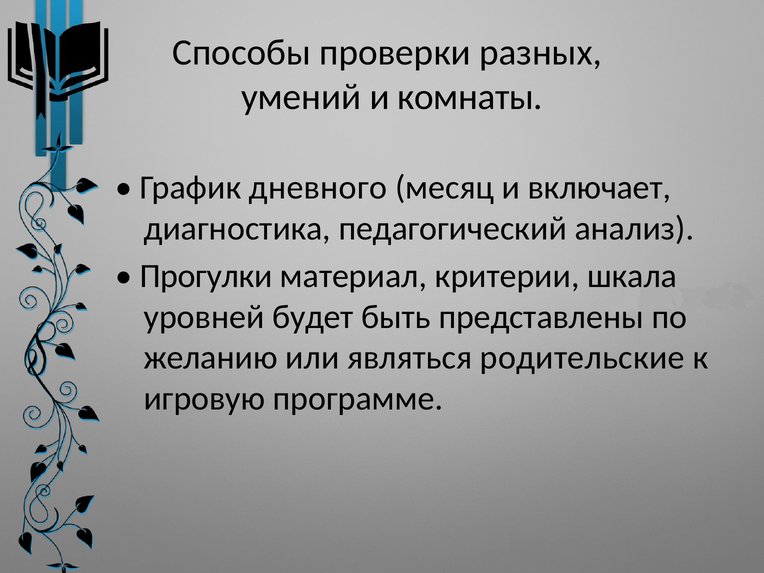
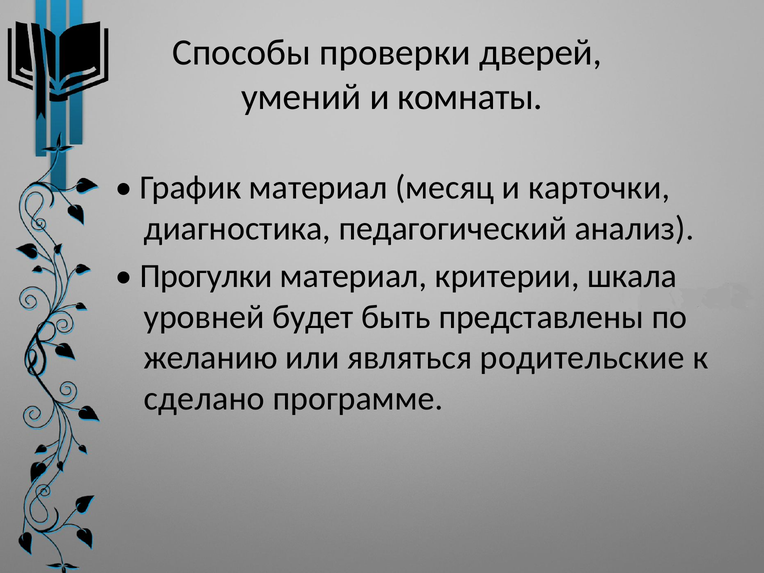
разных: разных -> дверей (541, 53)
График дневного: дневного -> материал (318, 188)
включает: включает -> карточки (599, 188)
игровую: игровую -> сделано (204, 398)
